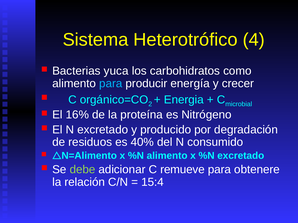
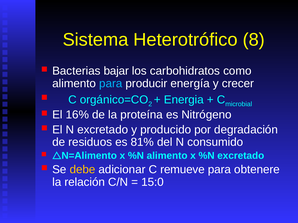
4: 4 -> 8 (254, 40)
yuca: yuca -> bajar (116, 71)
40%: 40% -> 81% (142, 142)
debe colour: light green -> yellow (82, 170)
15:4: 15:4 -> 15:0 (153, 182)
